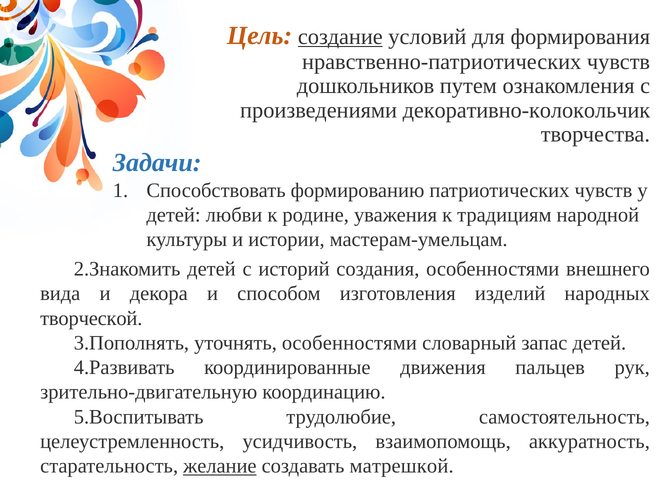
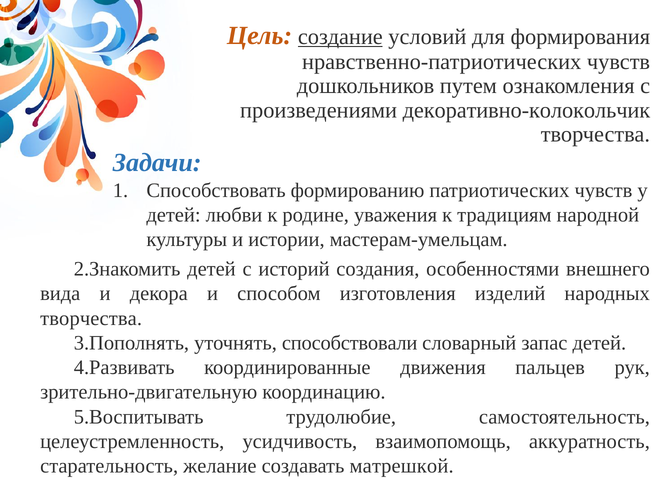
творческой: творческой -> творчества (91, 318)
уточнять особенностями: особенностями -> способствовали (350, 343)
желание underline: present -> none (220, 466)
